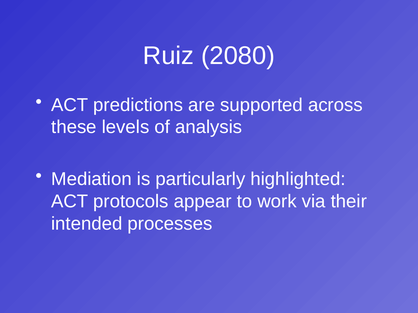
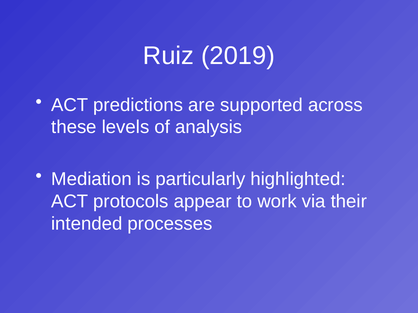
2080: 2080 -> 2019 (238, 56)
